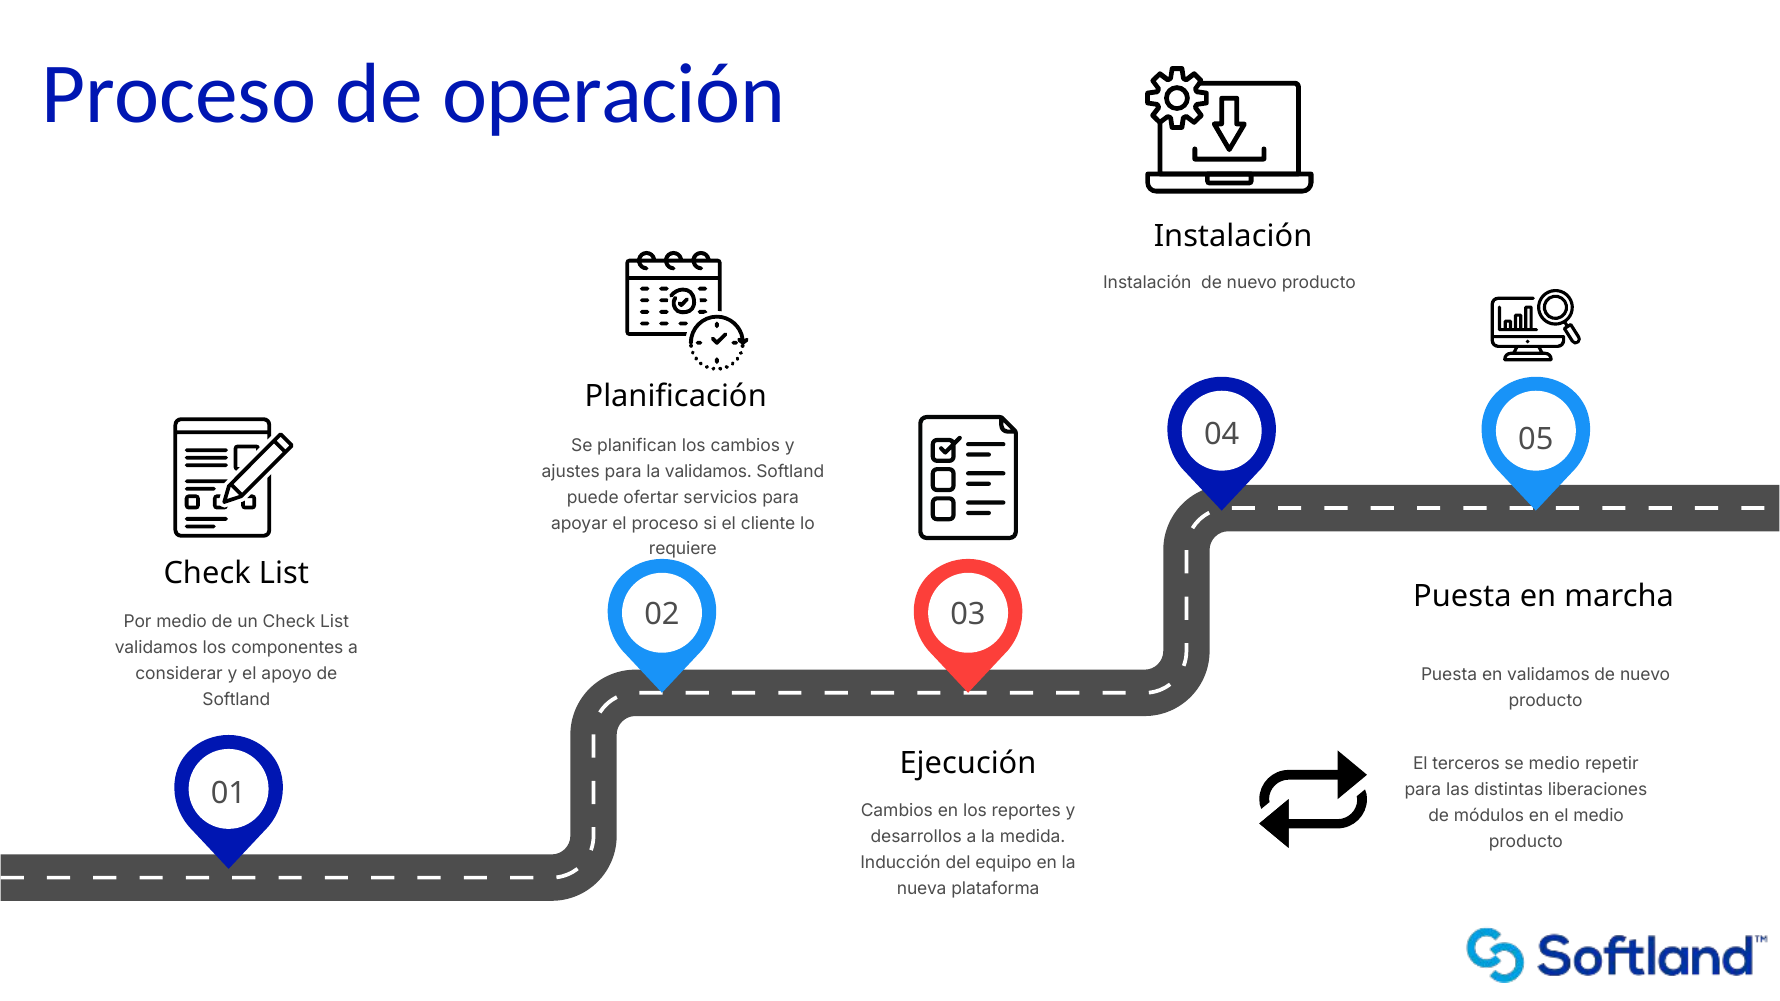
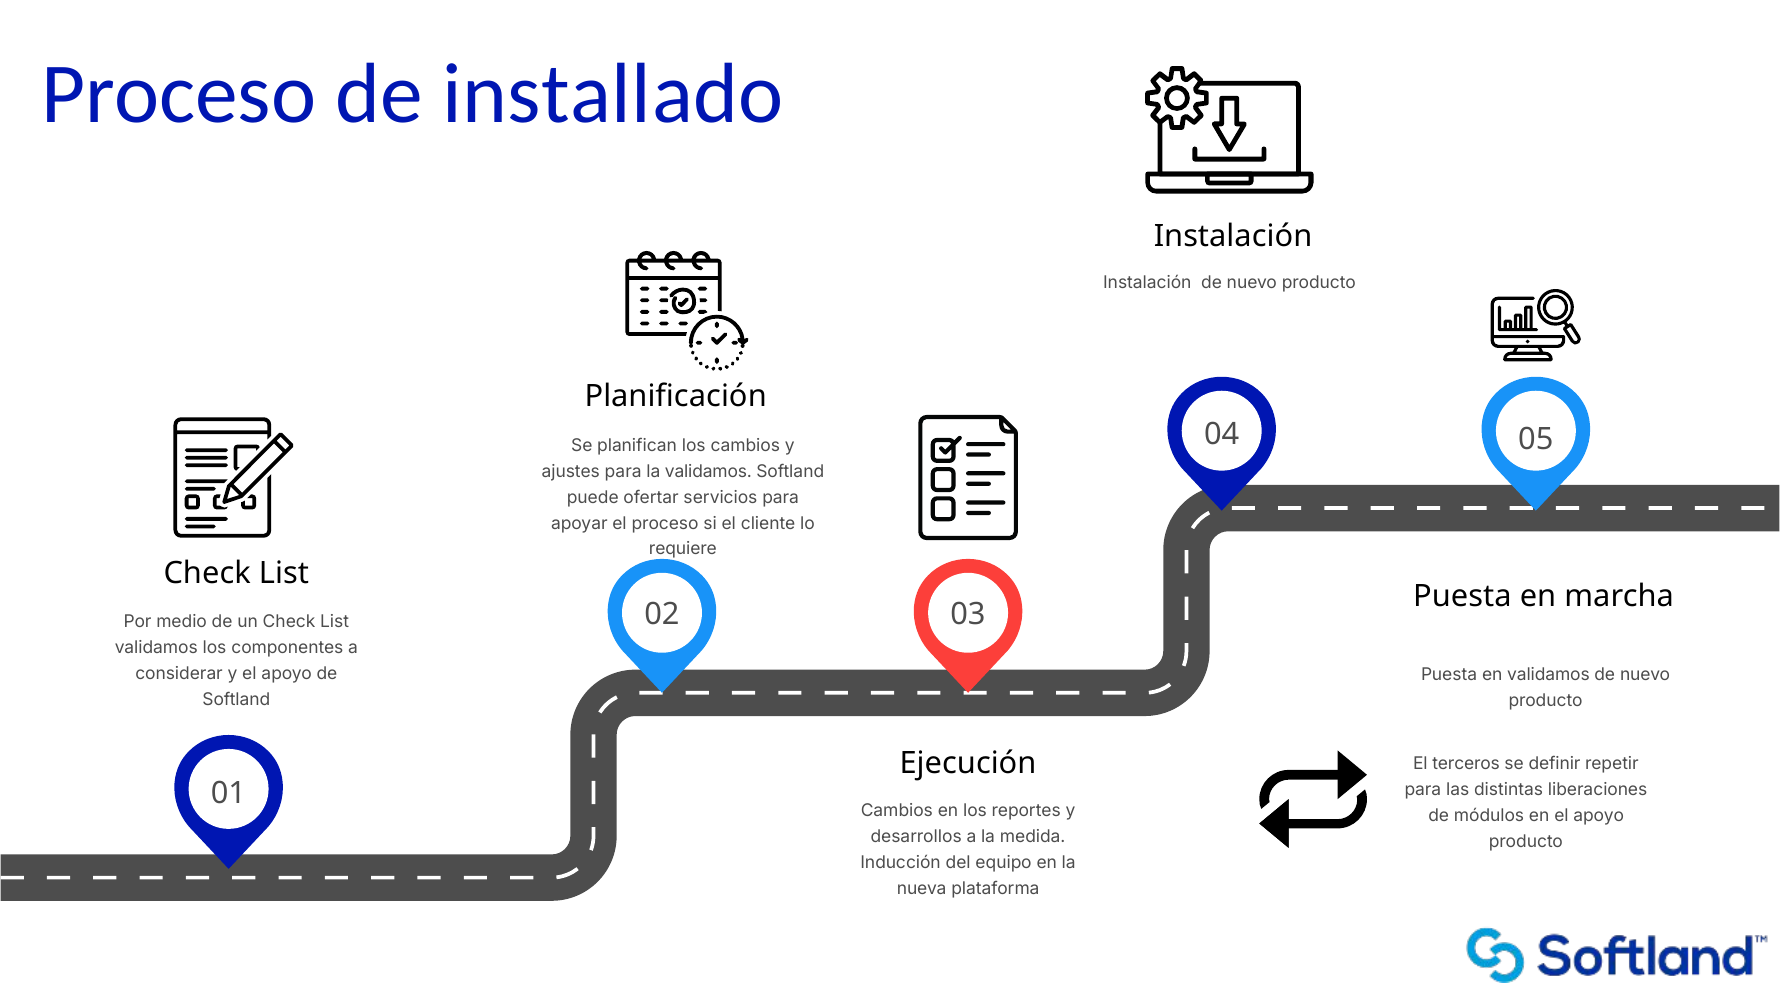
operación: operación -> installado (613, 94)
se medio: medio -> definir (1554, 764)
en el medio: medio -> apoyo (1599, 816)
